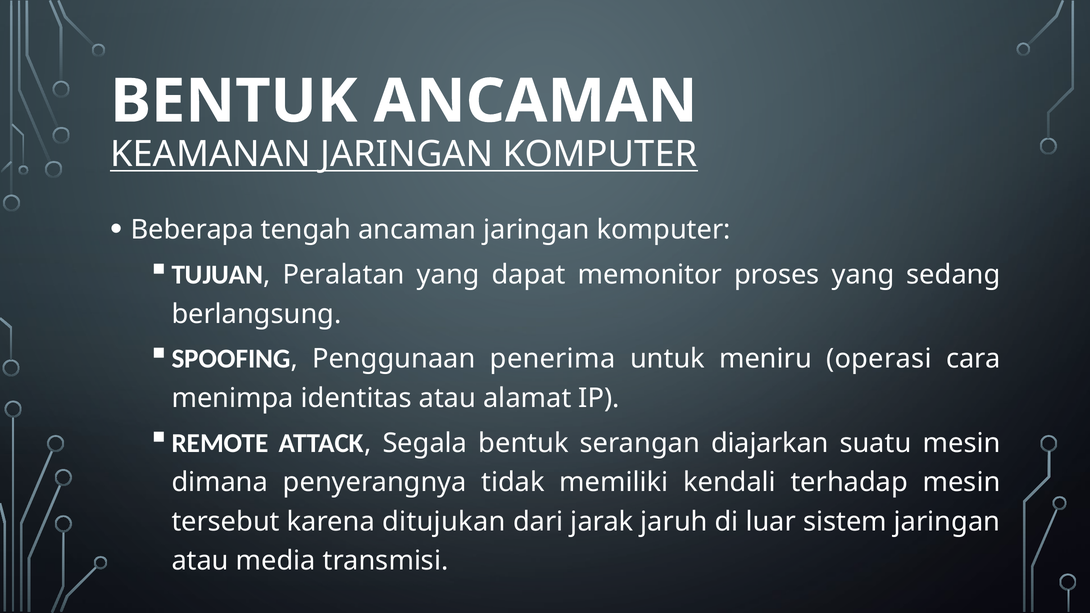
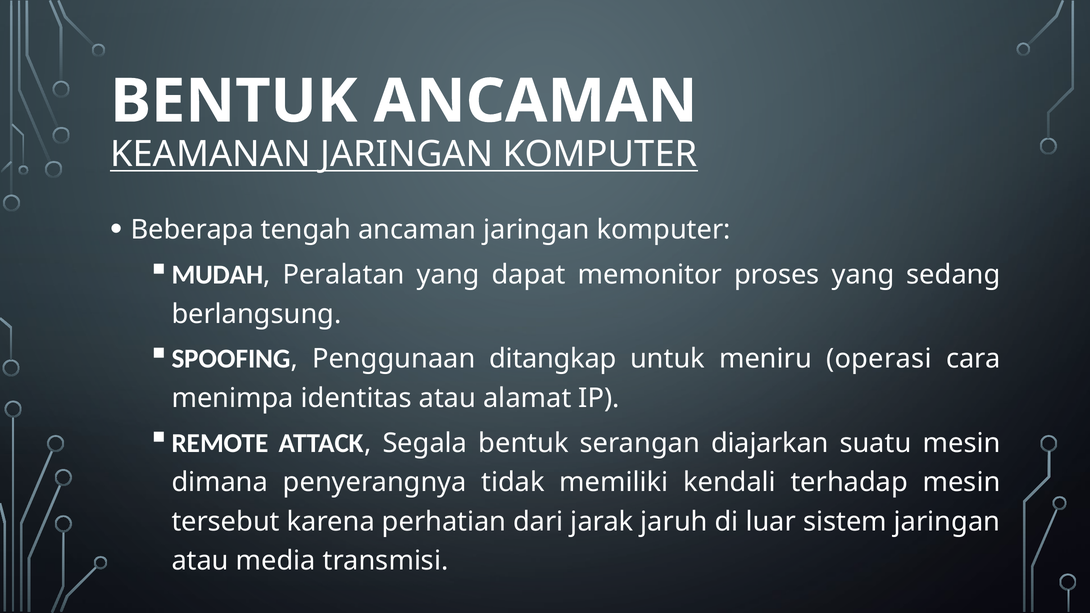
TUJUAN: TUJUAN -> MUDAH (217, 275)
penerima: penerima -> ditangkap (553, 359)
ditujukan: ditujukan -> perhatian (444, 522)
